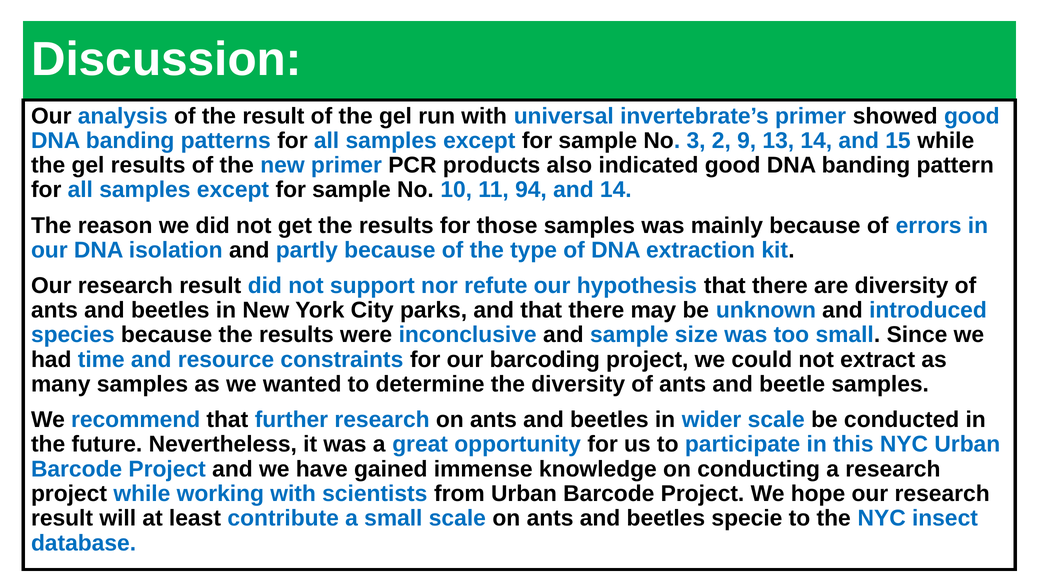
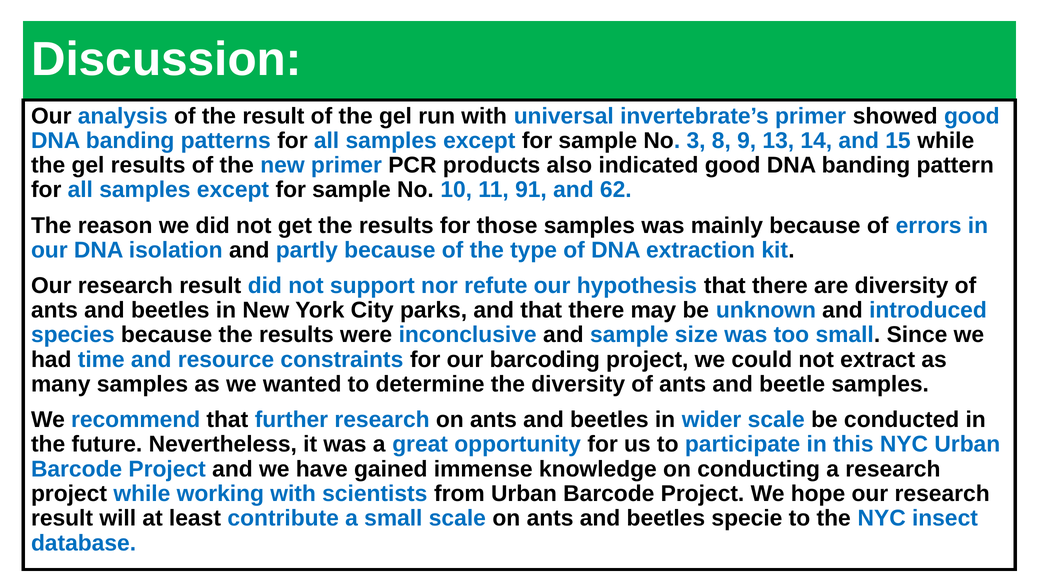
2: 2 -> 8 (721, 141)
94: 94 -> 91 (531, 190)
and 14: 14 -> 62 (616, 190)
